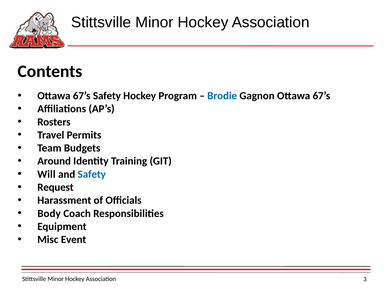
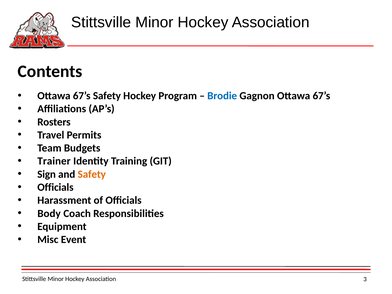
Around: Around -> Trainer (54, 161)
Will: Will -> Sign (47, 174)
Safety colour: blue -> orange (92, 174)
Request: Request -> Officials (55, 187)
